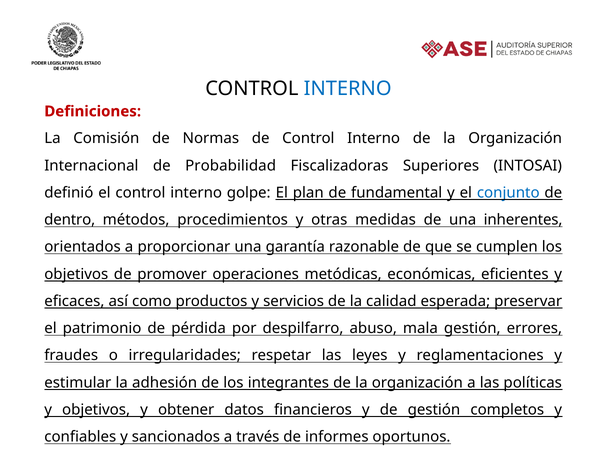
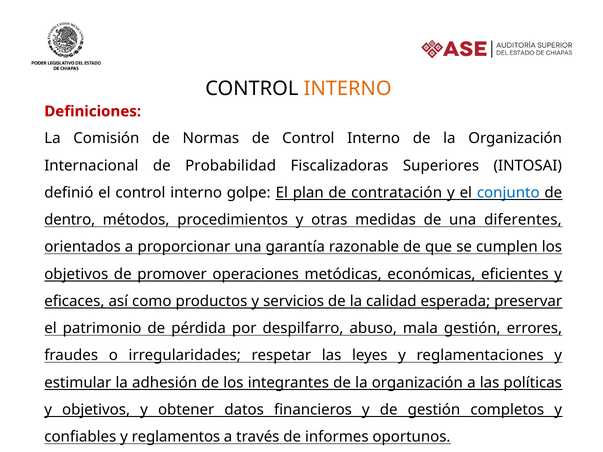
INTERNO colour: blue -> orange (348, 89)
fundamental: fundamental -> contratación (397, 193)
inherentes: inherentes -> diferentes (523, 220)
sancionados: sancionados -> reglamentos (176, 437)
